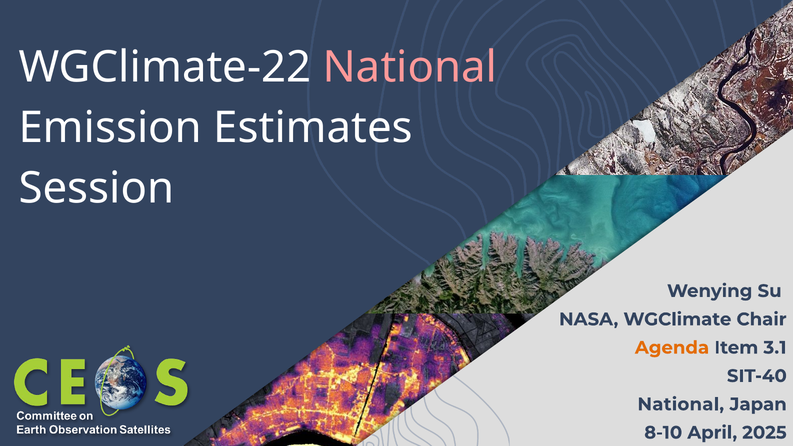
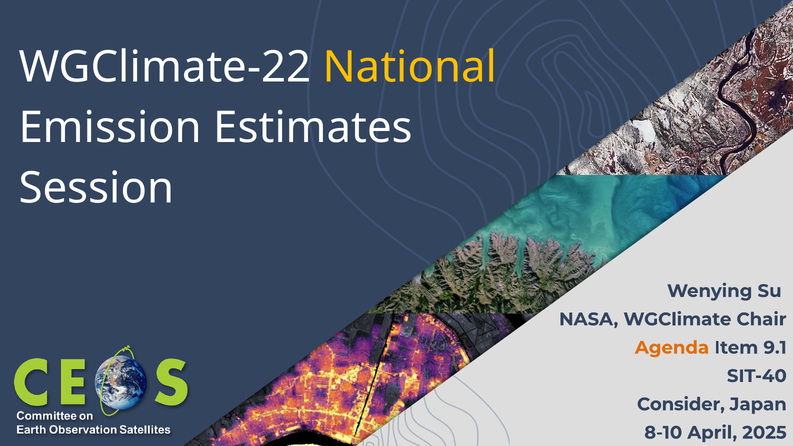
National colour: pink -> yellow (410, 68)
3.1: 3.1 -> 9.1 (775, 348)
National: National -> Consider (681, 404)
